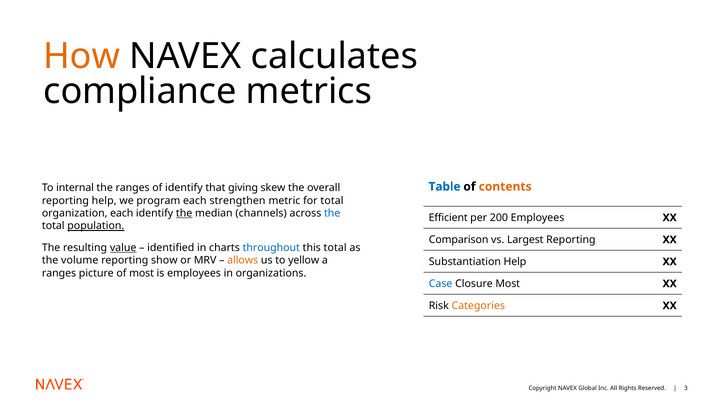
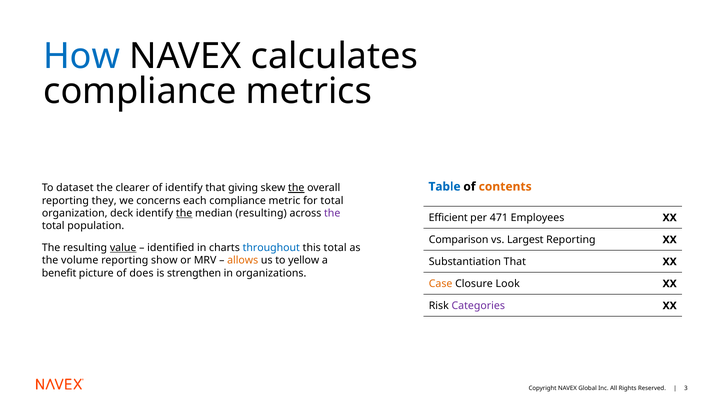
How colour: orange -> blue (82, 57)
internal: internal -> dataset (75, 188)
the ranges: ranges -> clearer (133, 188)
the underline: none -> present (296, 188)
reporting help: help -> they (104, 201)
program: program -> concerns (158, 201)
each strengthen: strengthen -> compliance (238, 201)
organization each: each -> deck (122, 213)
median channels: channels -> resulting (261, 213)
the colour: blue -> purple (332, 213)
200: 200 -> 471 (499, 218)
population underline: present -> none (96, 226)
Substantiation Help: Help -> That (515, 262)
ranges: ranges -> benefit (59, 273)
of most: most -> does (141, 273)
is employees: employees -> strengthen (194, 273)
Case colour: blue -> orange (441, 284)
Closure Most: Most -> Look (508, 284)
Categories colour: orange -> purple (478, 306)
